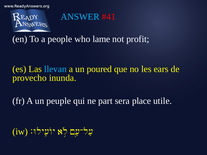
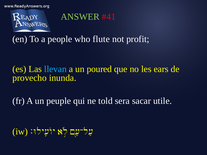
ANSWER colour: light blue -> light green (80, 17)
lame: lame -> flute (101, 39)
part: part -> told (105, 101)
place: place -> sacar (141, 101)
